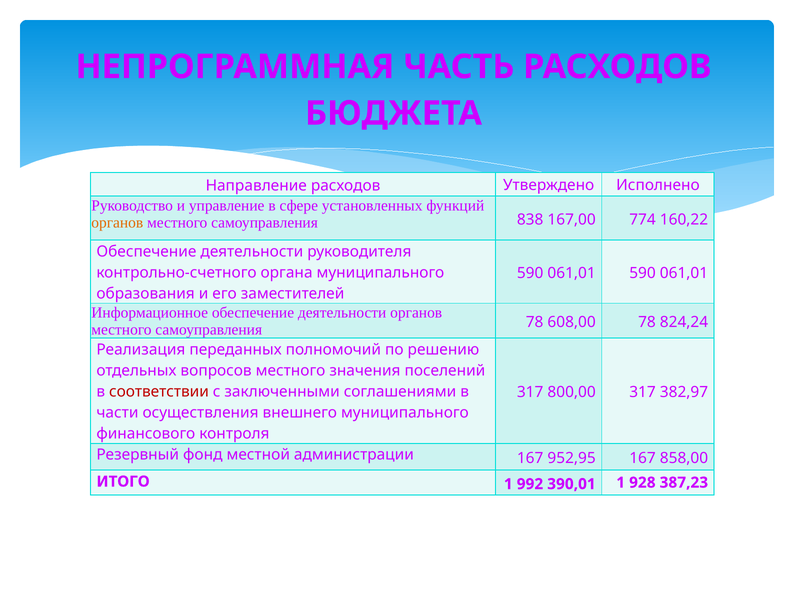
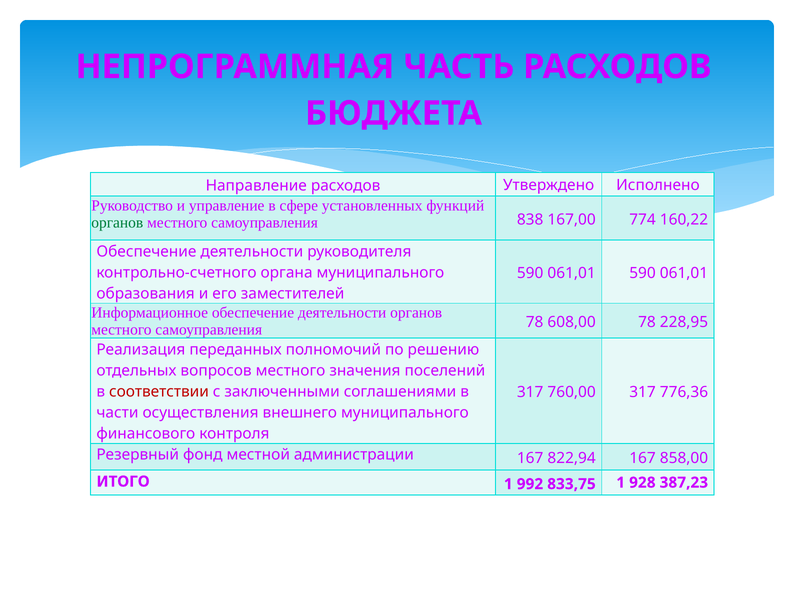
органов colour: orange -> green (117, 223)
824,24: 824,24 -> 228,95 (684, 322)
800,00: 800,00 -> 760,00 (572, 392)
382,97: 382,97 -> 776,36 (684, 392)
952,95: 952,95 -> 822,94 (572, 458)
390,01: 390,01 -> 833,75 (571, 484)
